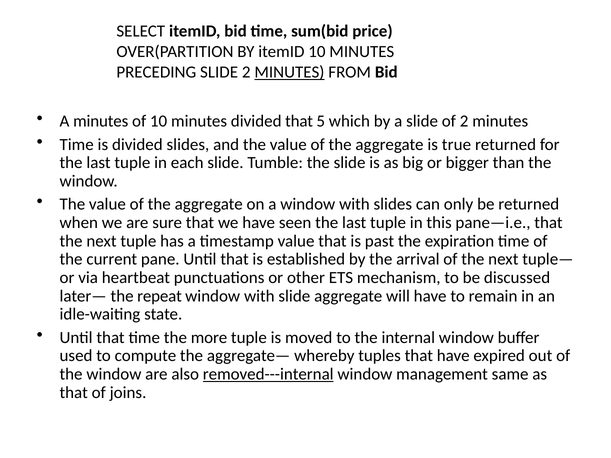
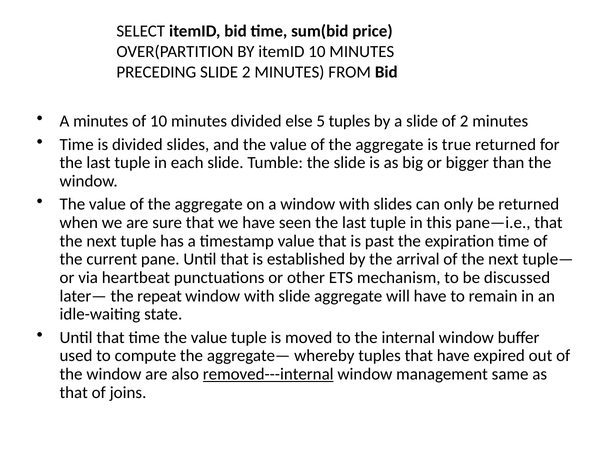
MINUTES underline: present -> none (289, 72)
divided that: that -> else (299, 121)
5 which: which -> tuples (350, 121)
time the more: more -> value (209, 338)
